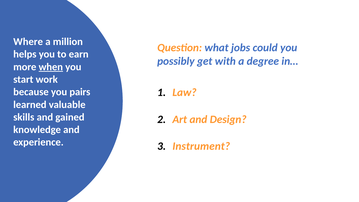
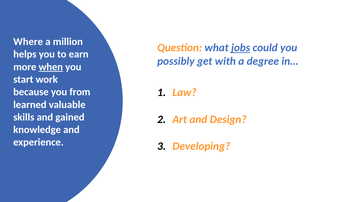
jobs underline: none -> present (241, 48)
pairs: pairs -> from (80, 92)
Instrument: Instrument -> Developing (201, 146)
